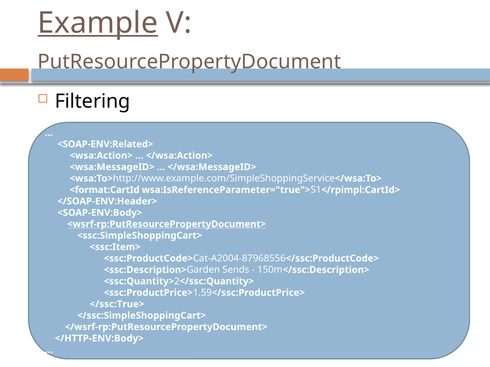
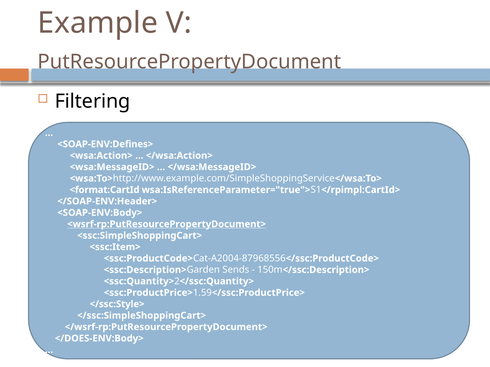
Example underline: present -> none (98, 23)
<SOAP-ENV:Related>: <SOAP-ENV:Related> -> <SOAP-ENV:Defines> (105, 144)
</ssc:True>: </ssc:True> -> </ssc:Style> (117, 304)
</HTTP-ENV:Body>: </HTTP-ENV:Body> -> </DOES-ENV:Body> (99, 339)
